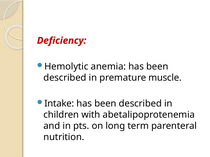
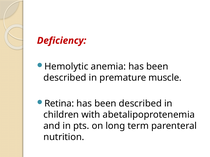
Intake: Intake -> Retina (59, 104)
